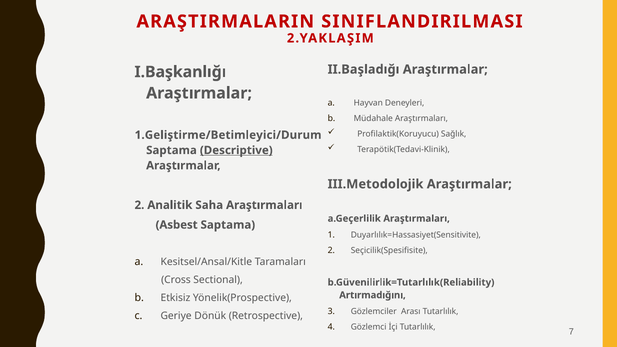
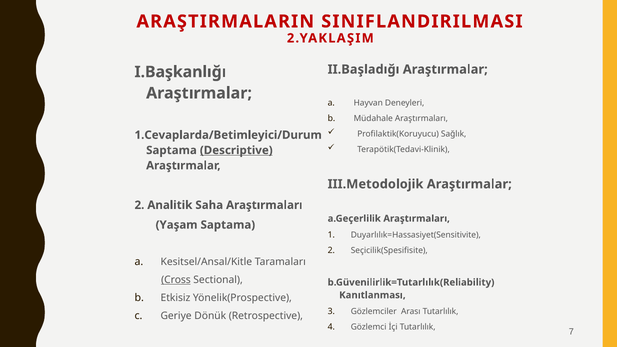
1.Geliştirme/Betimleyici/Durum: 1.Geliştirme/Betimleyici/Durum -> 1.Cevaplarda/Betimleyici/Durum (228, 135)
Asbest: Asbest -> Yaşam (177, 225)
Cross underline: none -> present (176, 280)
Artırmadığını: Artırmadığını -> Kanıtlanması (372, 295)
